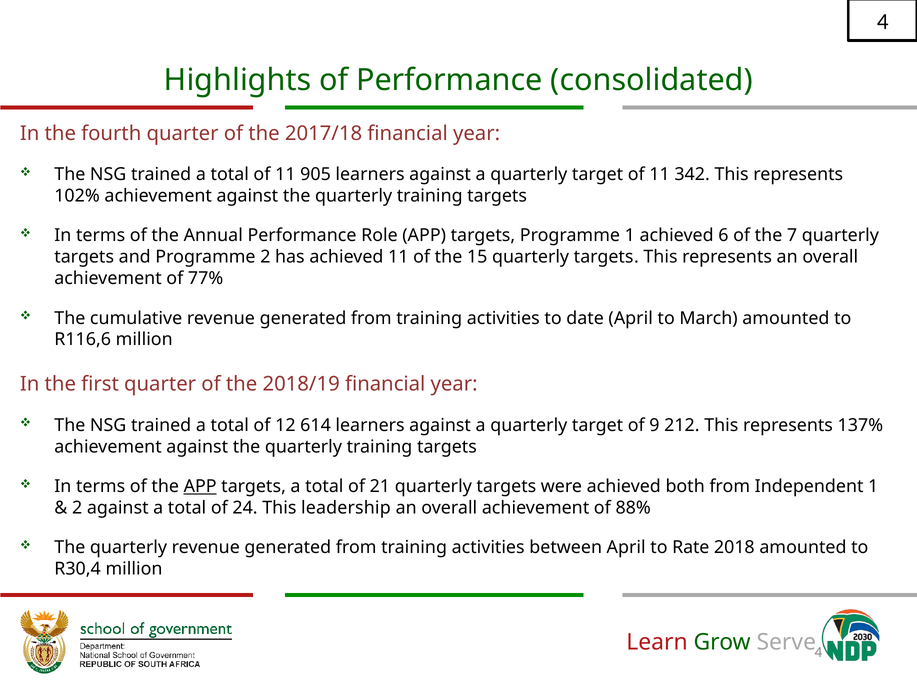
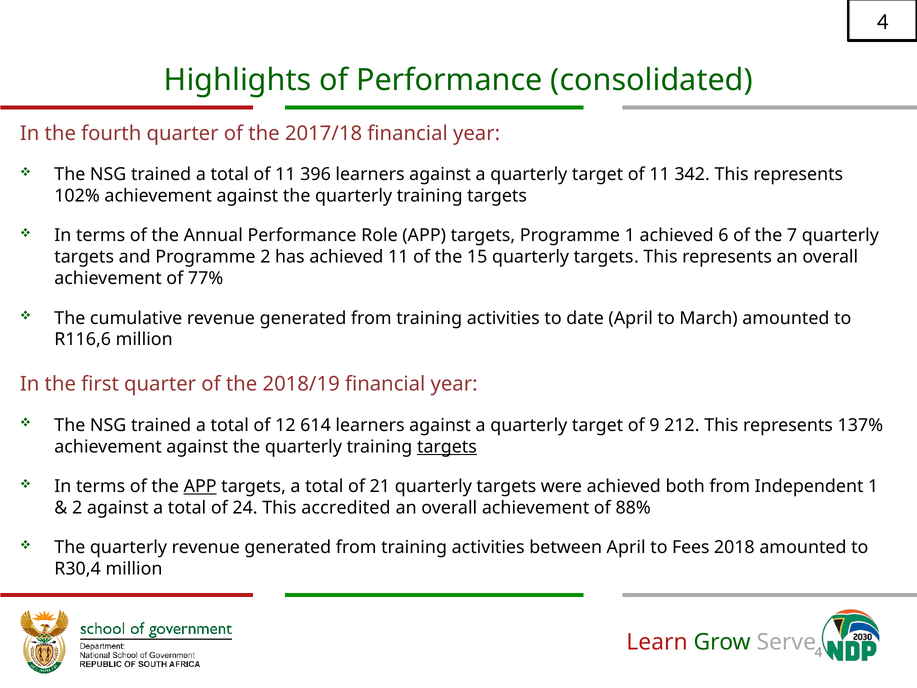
905: 905 -> 396 (316, 174)
targets underline: none -> present (447, 446)
leadership: leadership -> accredited (346, 508)
Rate: Rate -> Fees (691, 547)
